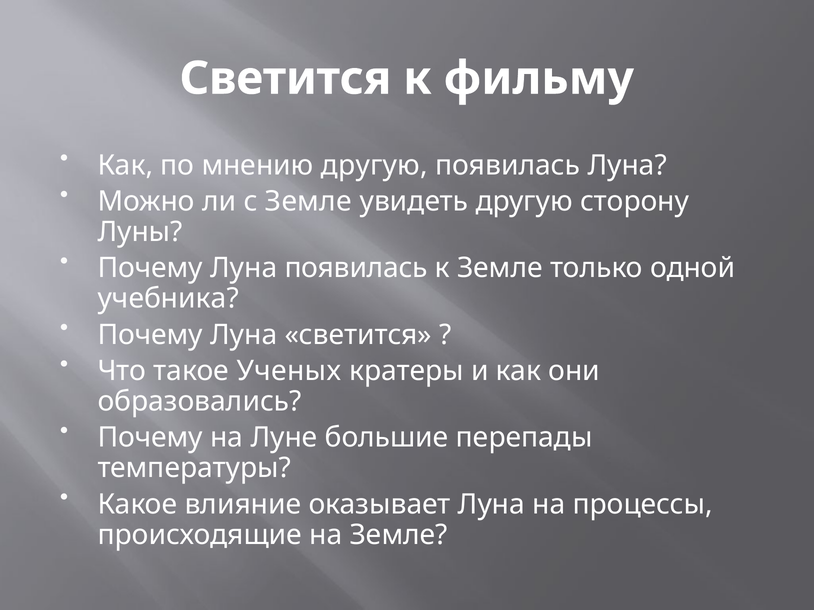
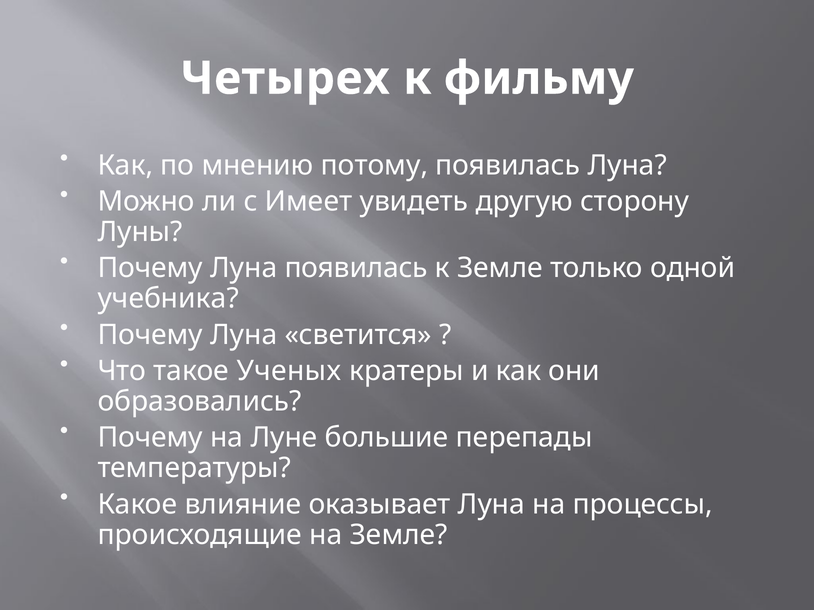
Светится: Светится -> Четырех (285, 79)
мнению другую: другую -> потому (374, 165)
с Земле: Земле -> Имеет (309, 202)
